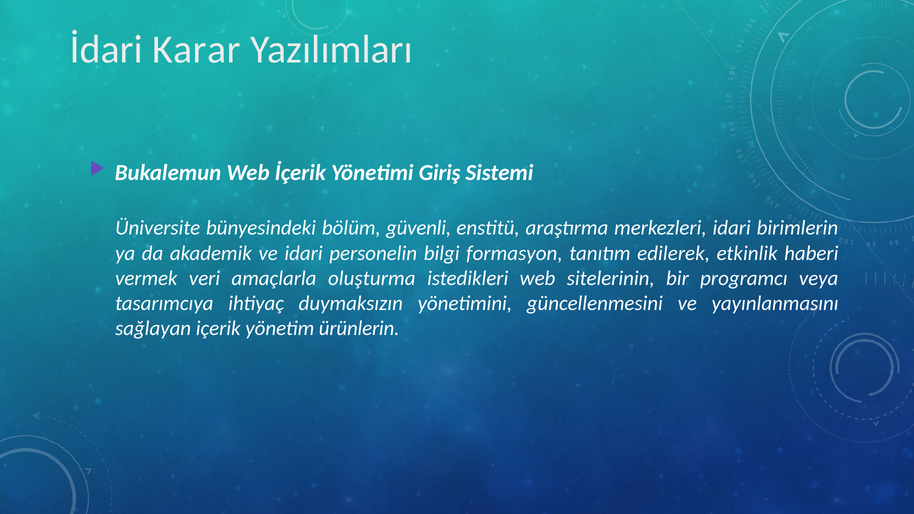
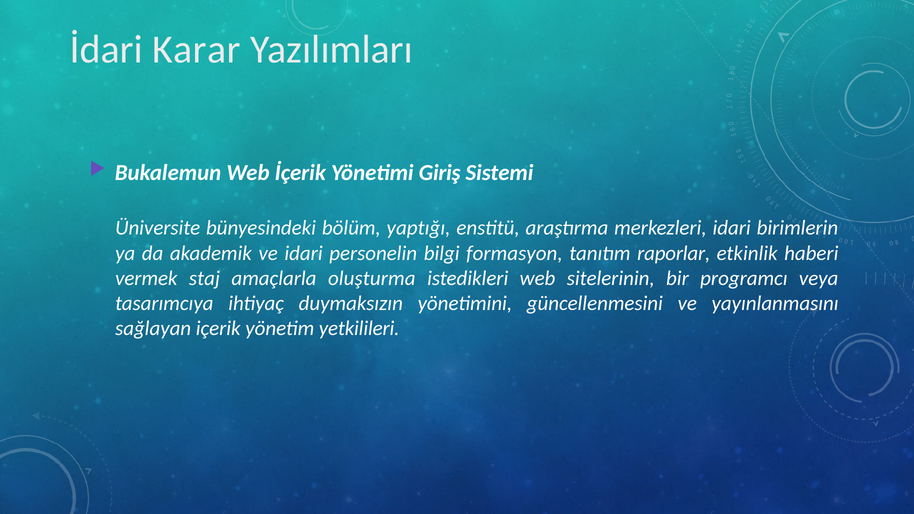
güvenli: güvenli -> yaptığı (419, 228)
edilerek: edilerek -> raporlar (674, 253)
veri: veri -> staj (205, 278)
ürünlerin: ürünlerin -> yetkilileri (359, 329)
